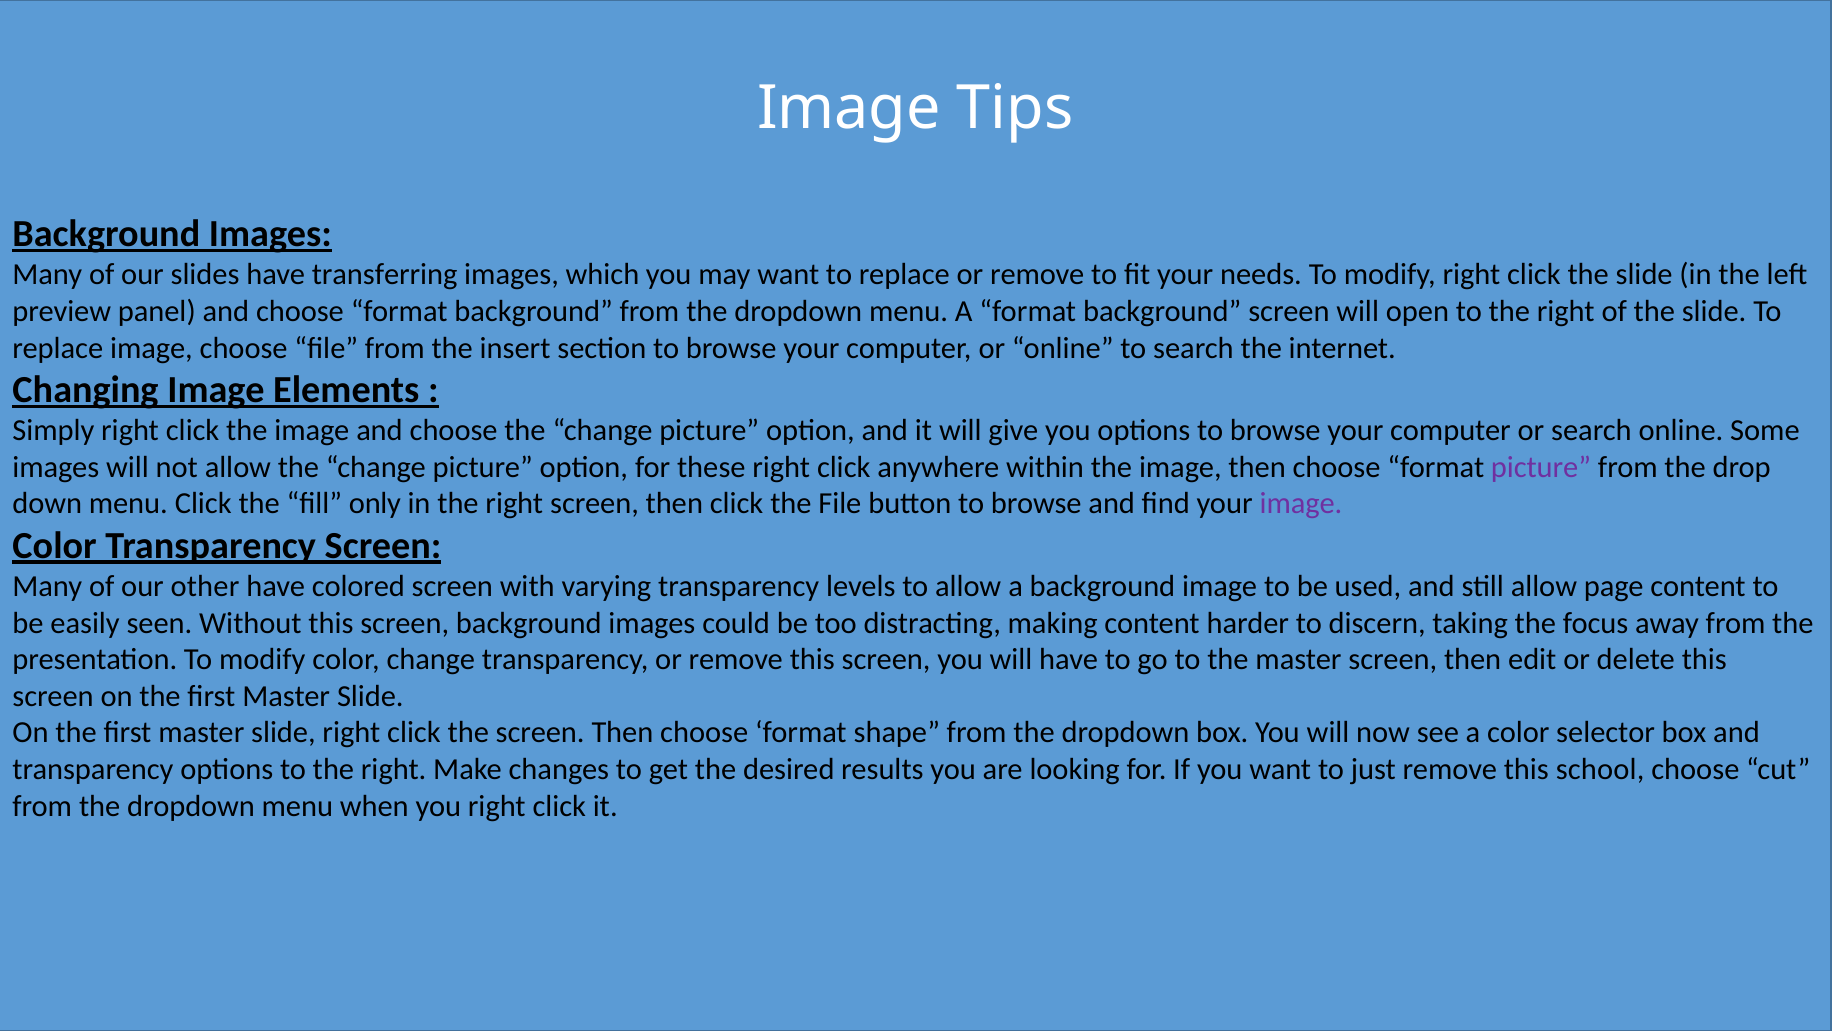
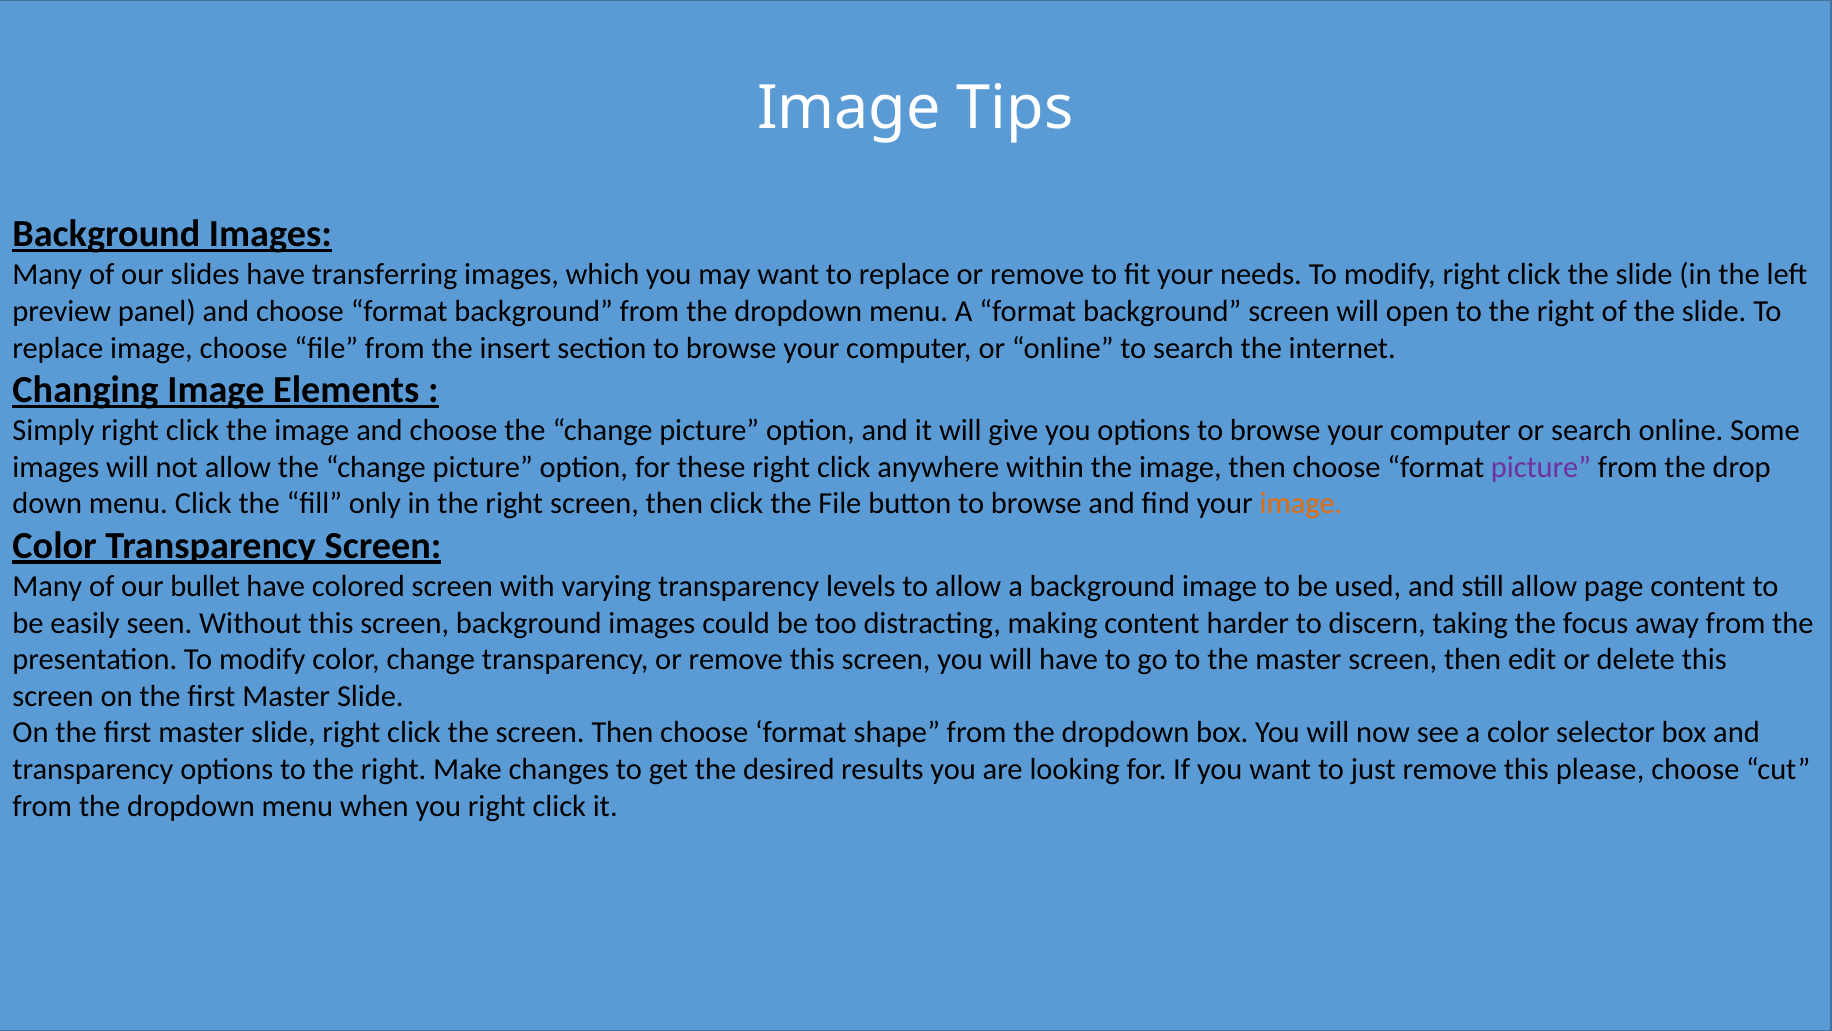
image colour: purple -> orange (1301, 504)
other: other -> bullet (205, 586)
school: school -> please (1600, 769)
